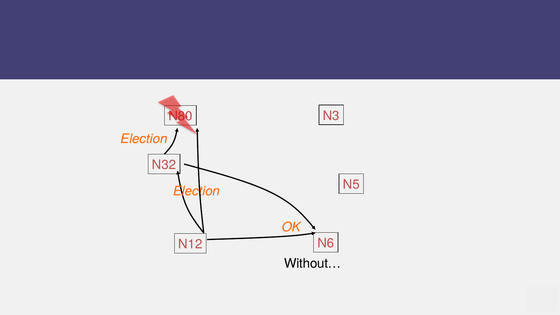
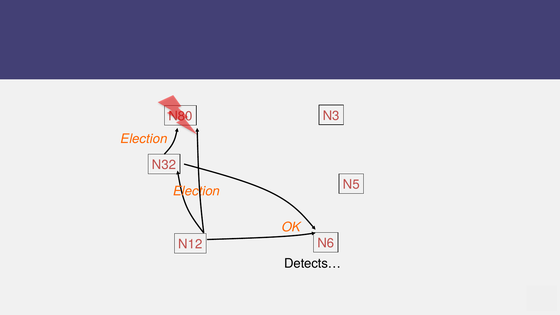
Without…: Without… -> Detects… (313, 264)
